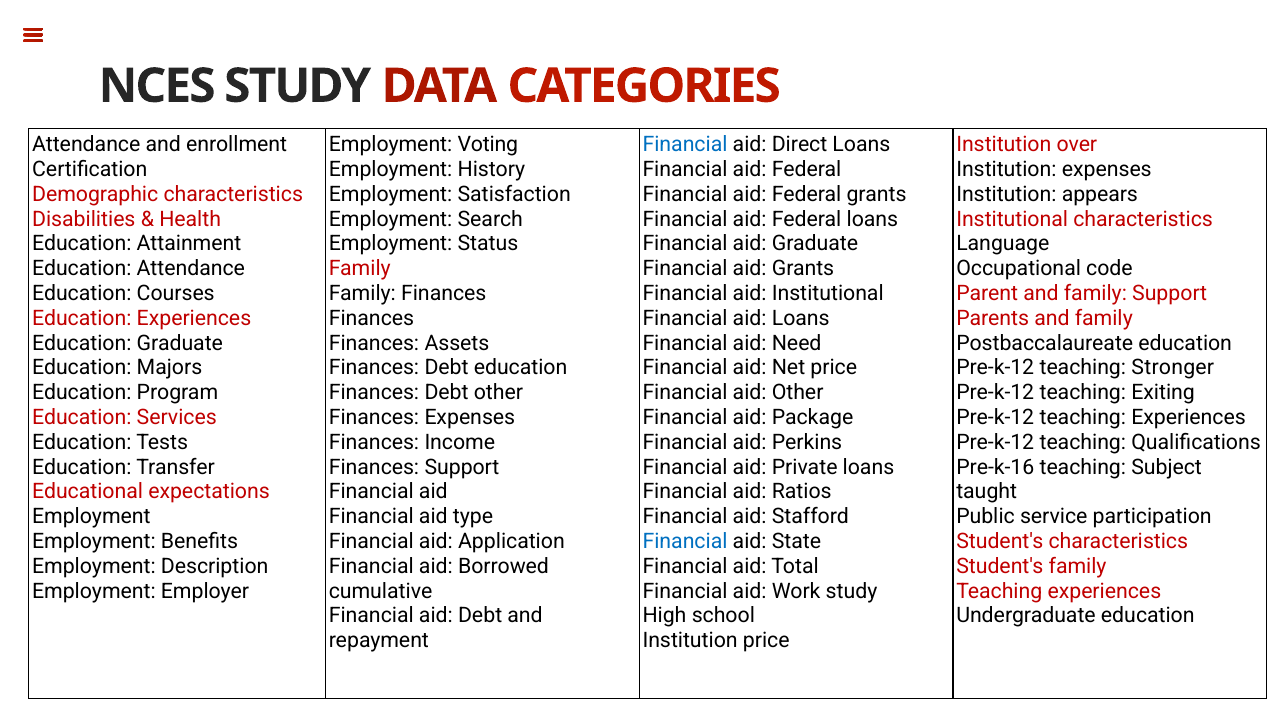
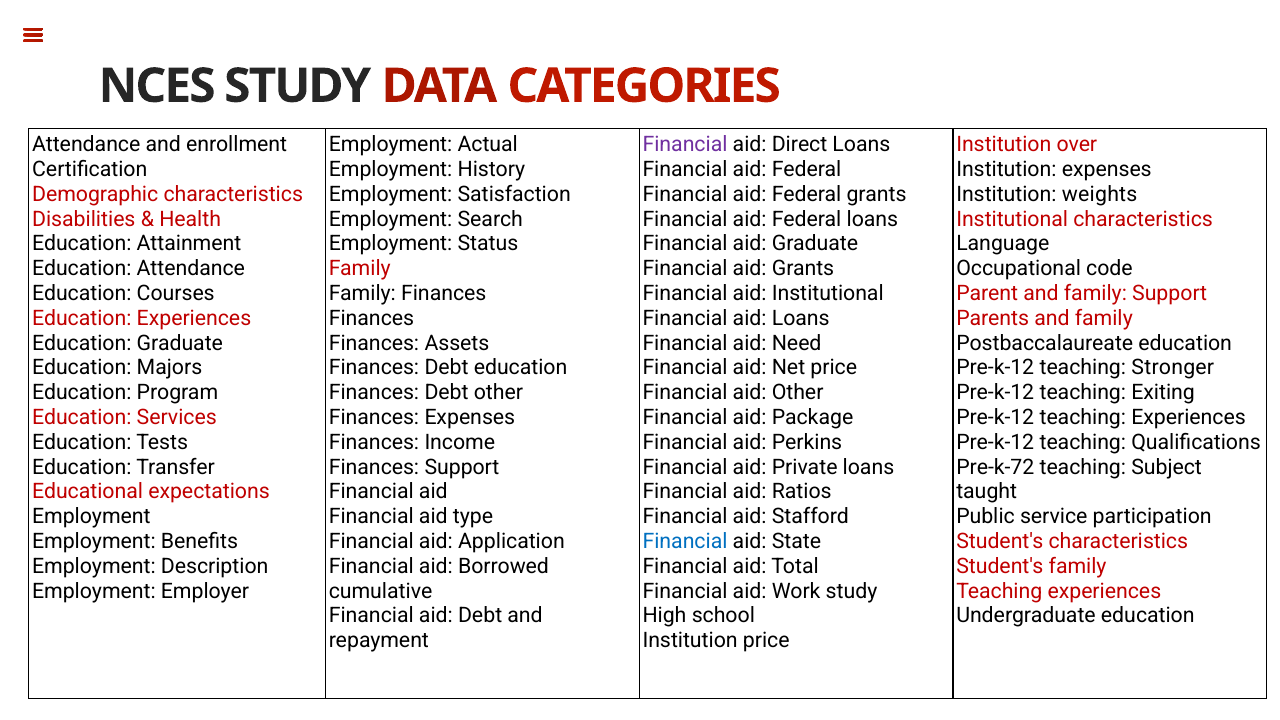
Voting: Voting -> Actual (488, 145)
Financial colour: blue -> purple (685, 145)
appears: appears -> weights (1100, 194)
Pre-k-16: Pre-k-16 -> Pre-k-72 (995, 467)
